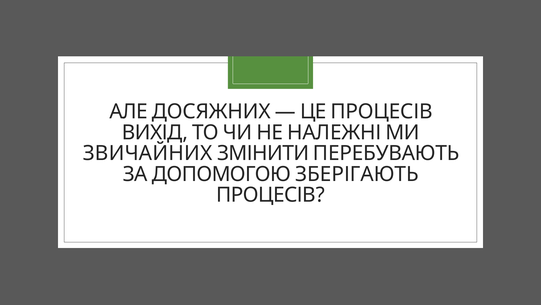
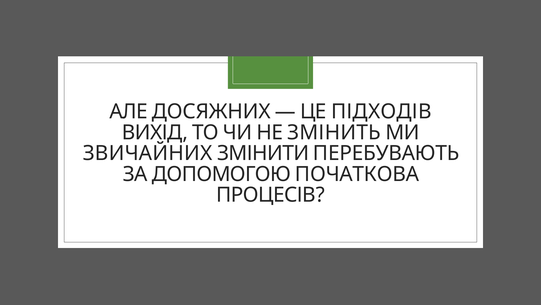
ЦЕ ПРОЦЕСІВ: ПРОЦЕСІВ -> ПІДХОДІВ (381, 111)
НАЛЕЖНІ: НАЛЕЖНІ -> ЗМІНИТЬ (334, 132)
ЗБЕРІГАЮТЬ: ЗБЕРІГАЮТЬ -> ПОЧАТКОВА (357, 174)
